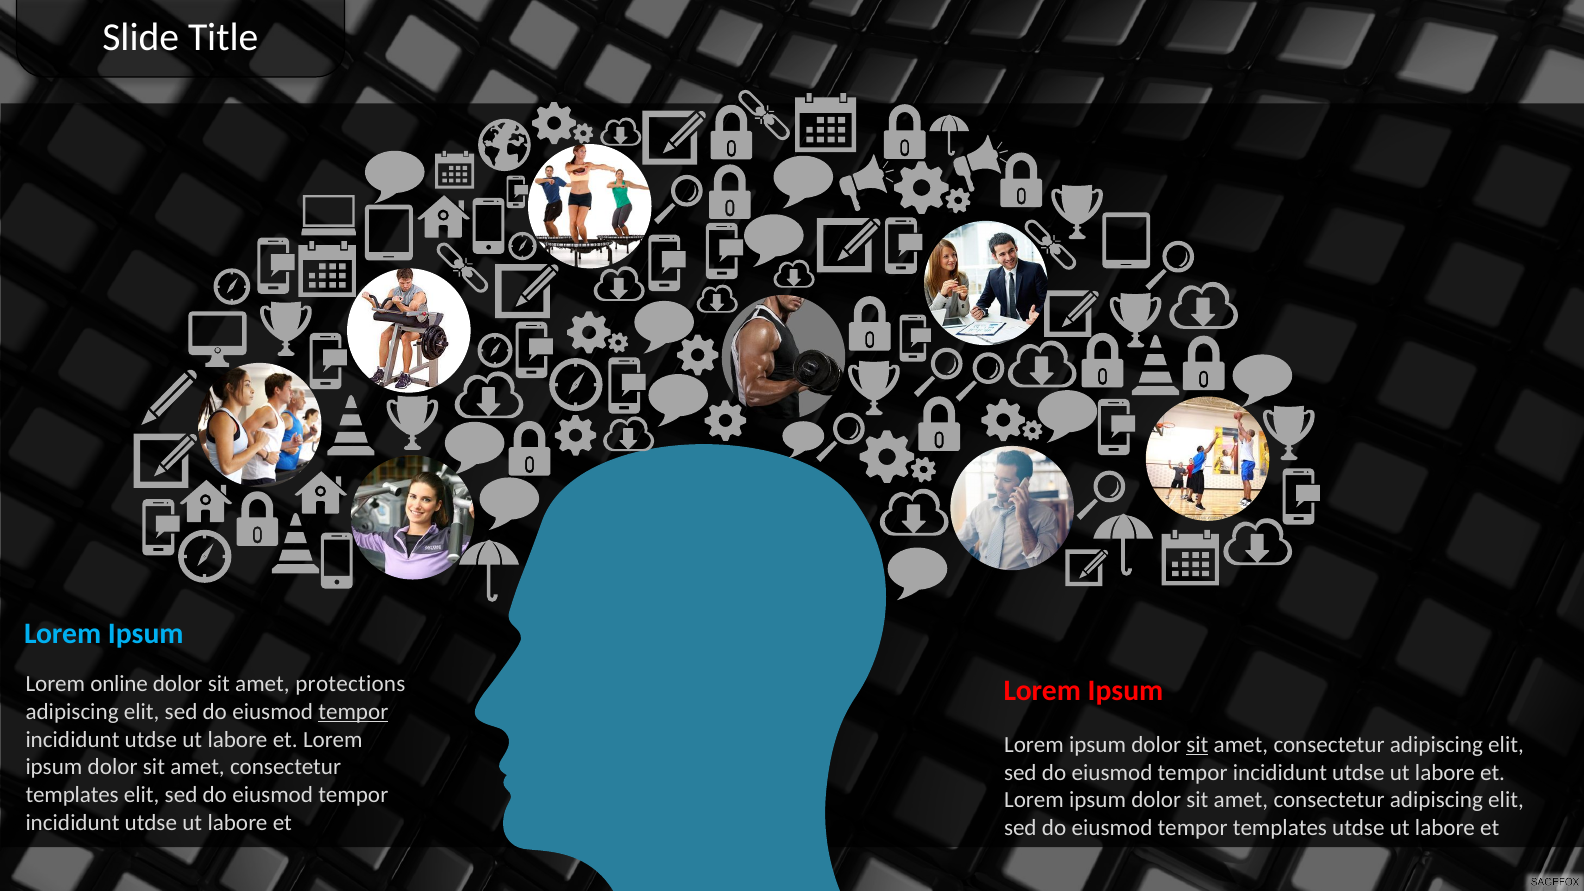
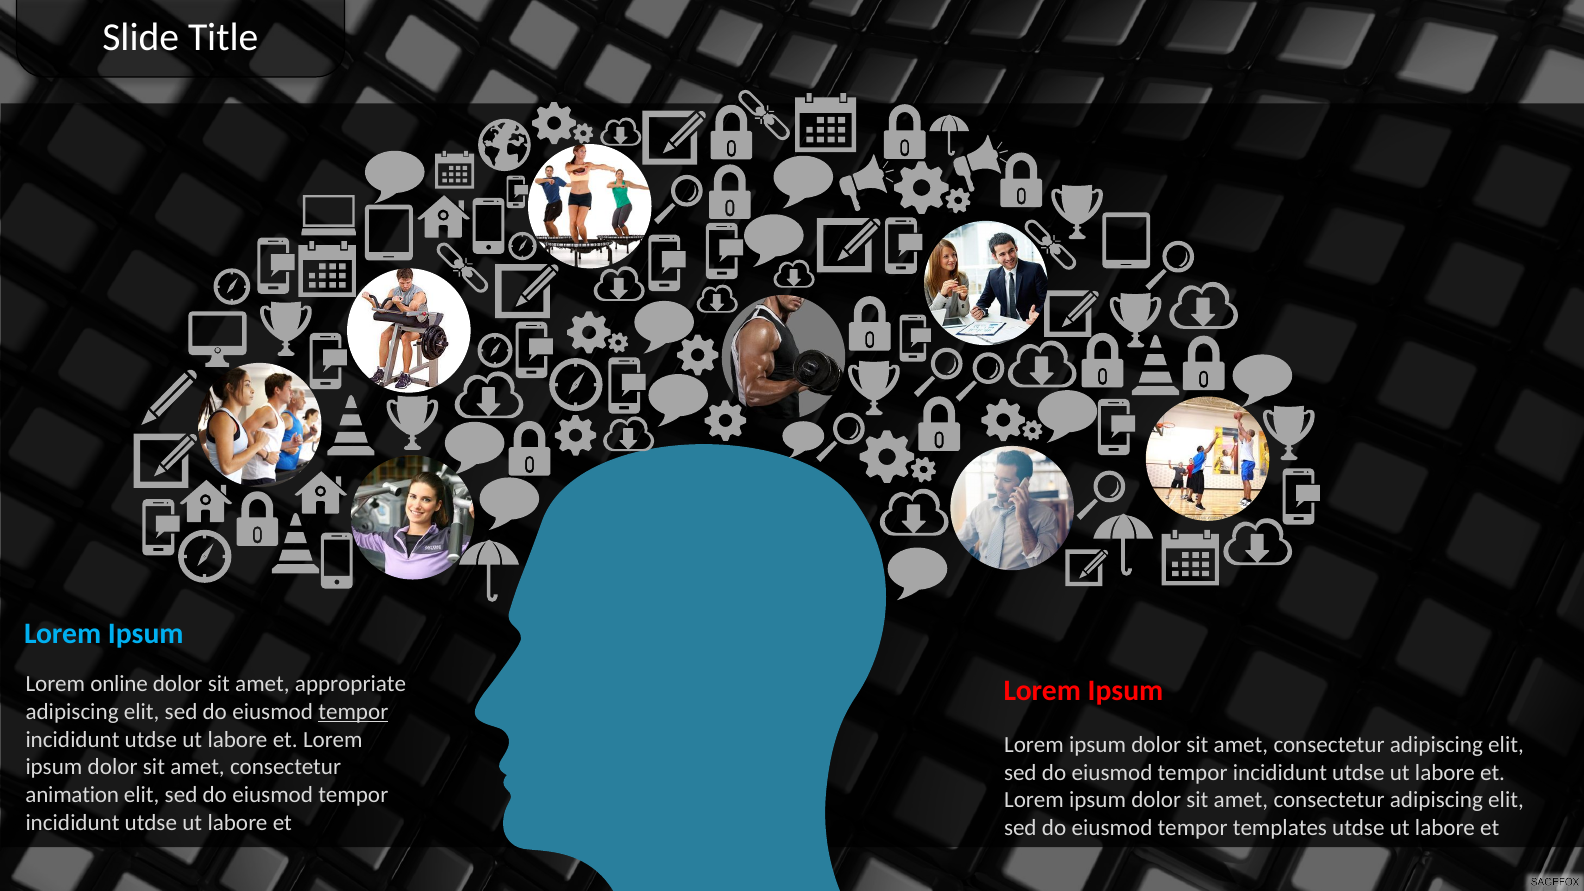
protections: protections -> appropriate (350, 684)
sit underline: present -> none (1197, 745)
templates: templates -> animation (72, 795)
